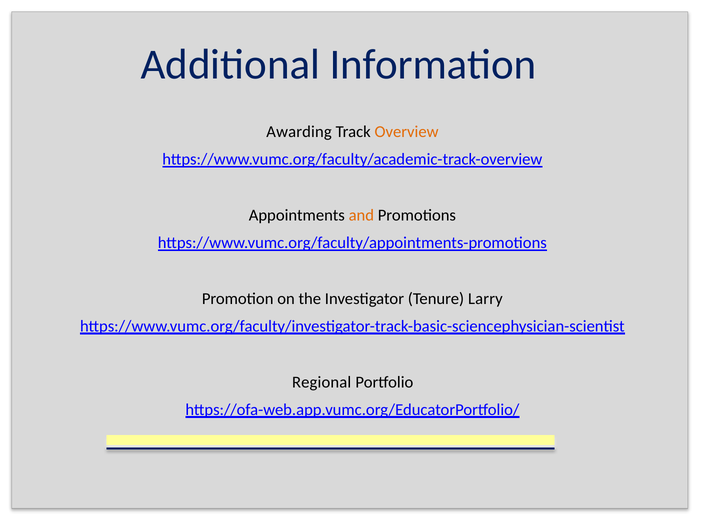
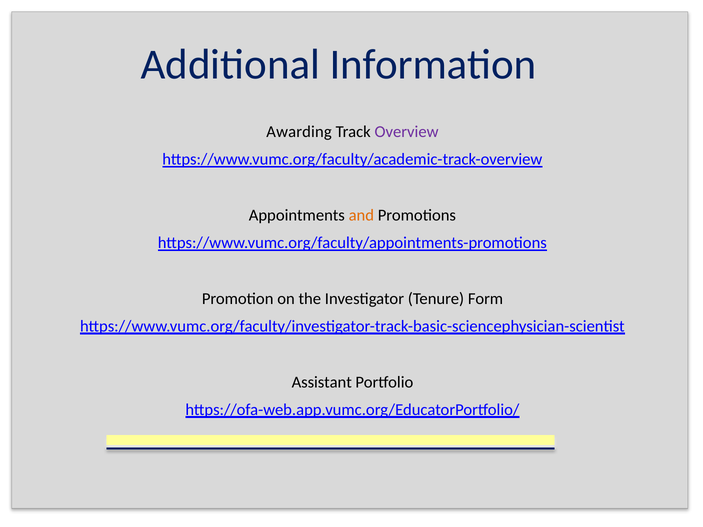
Overview colour: orange -> purple (407, 132)
Larry: Larry -> Form (486, 299)
Regional: Regional -> Assistant (322, 382)
